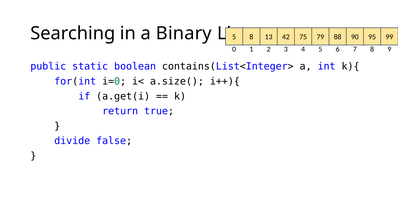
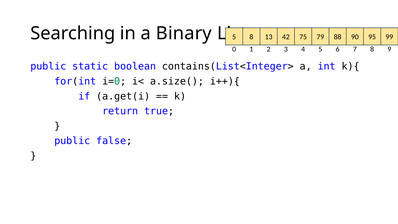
divide: divide -> public (72, 141)
